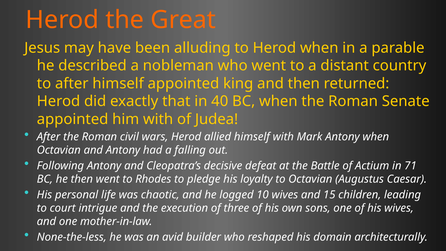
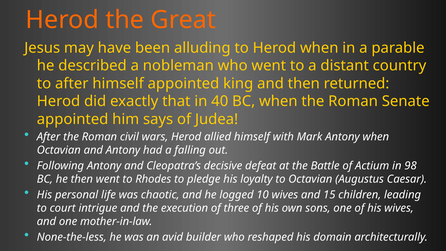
him with: with -> says (158, 119)
71: 71 -> 98 (411, 166)
